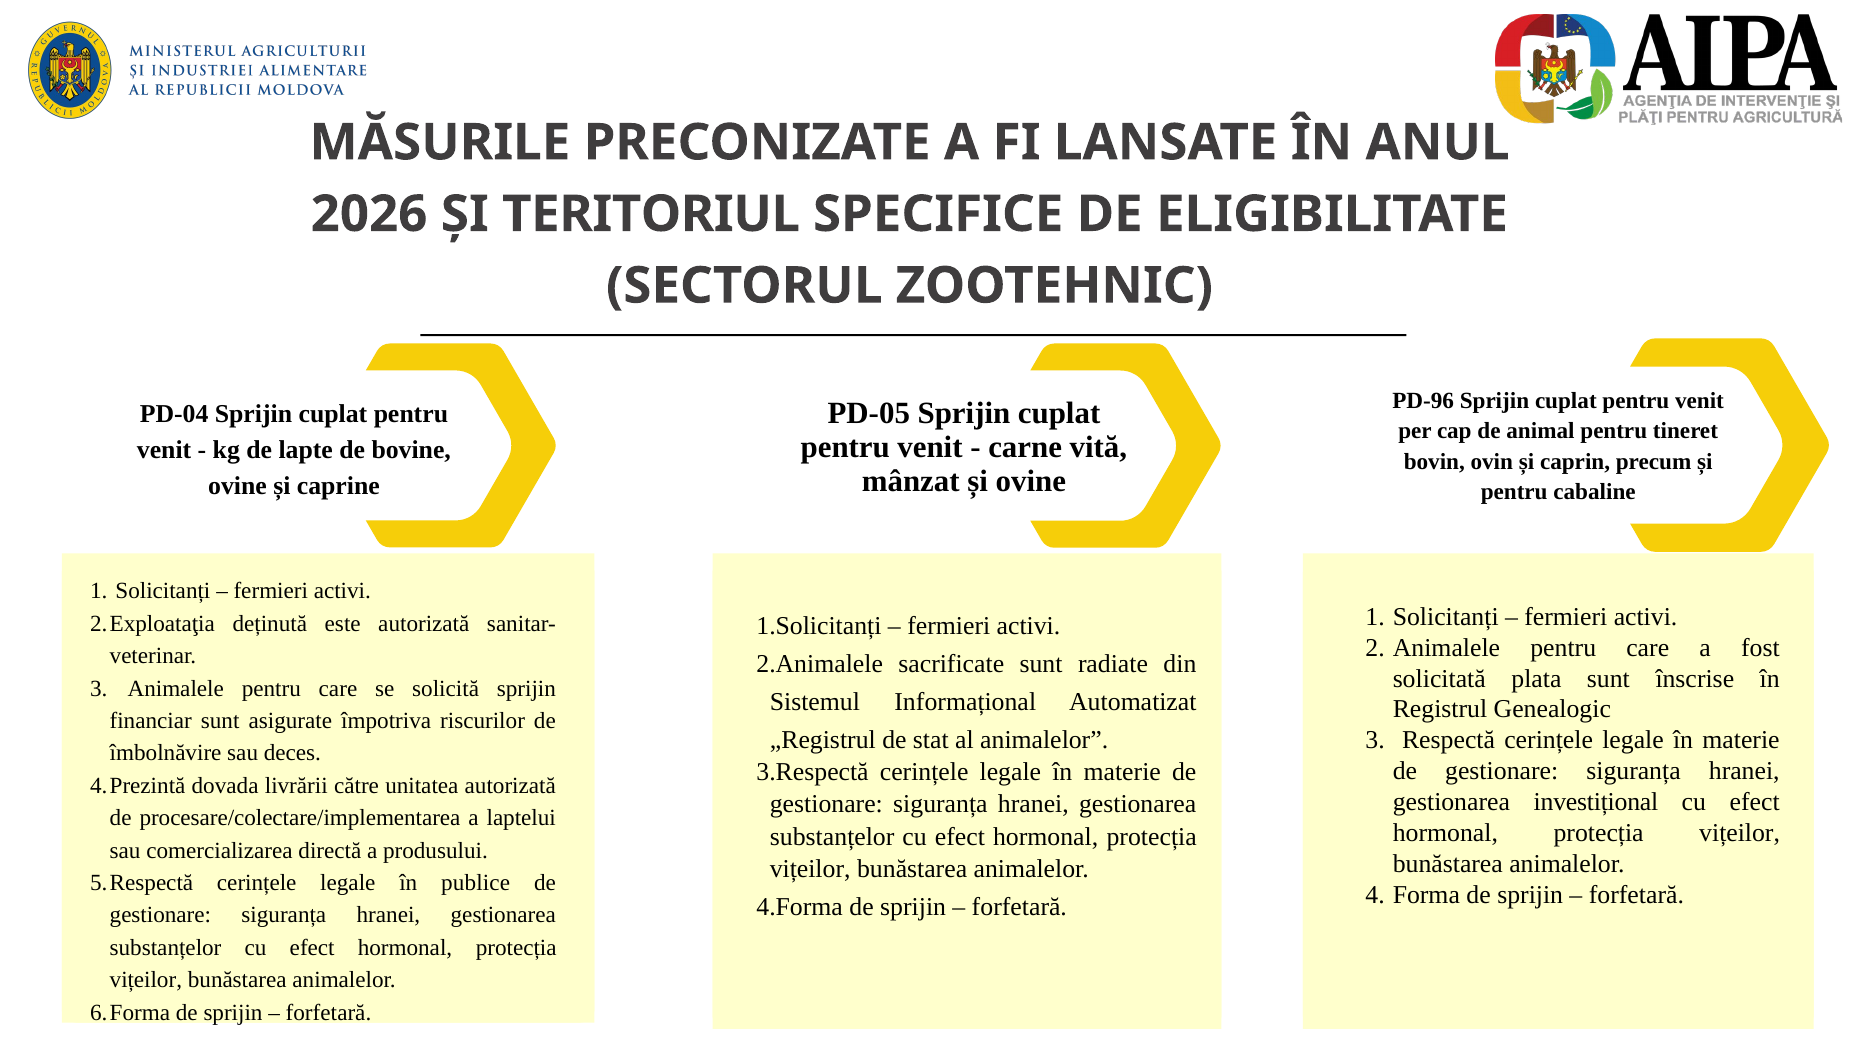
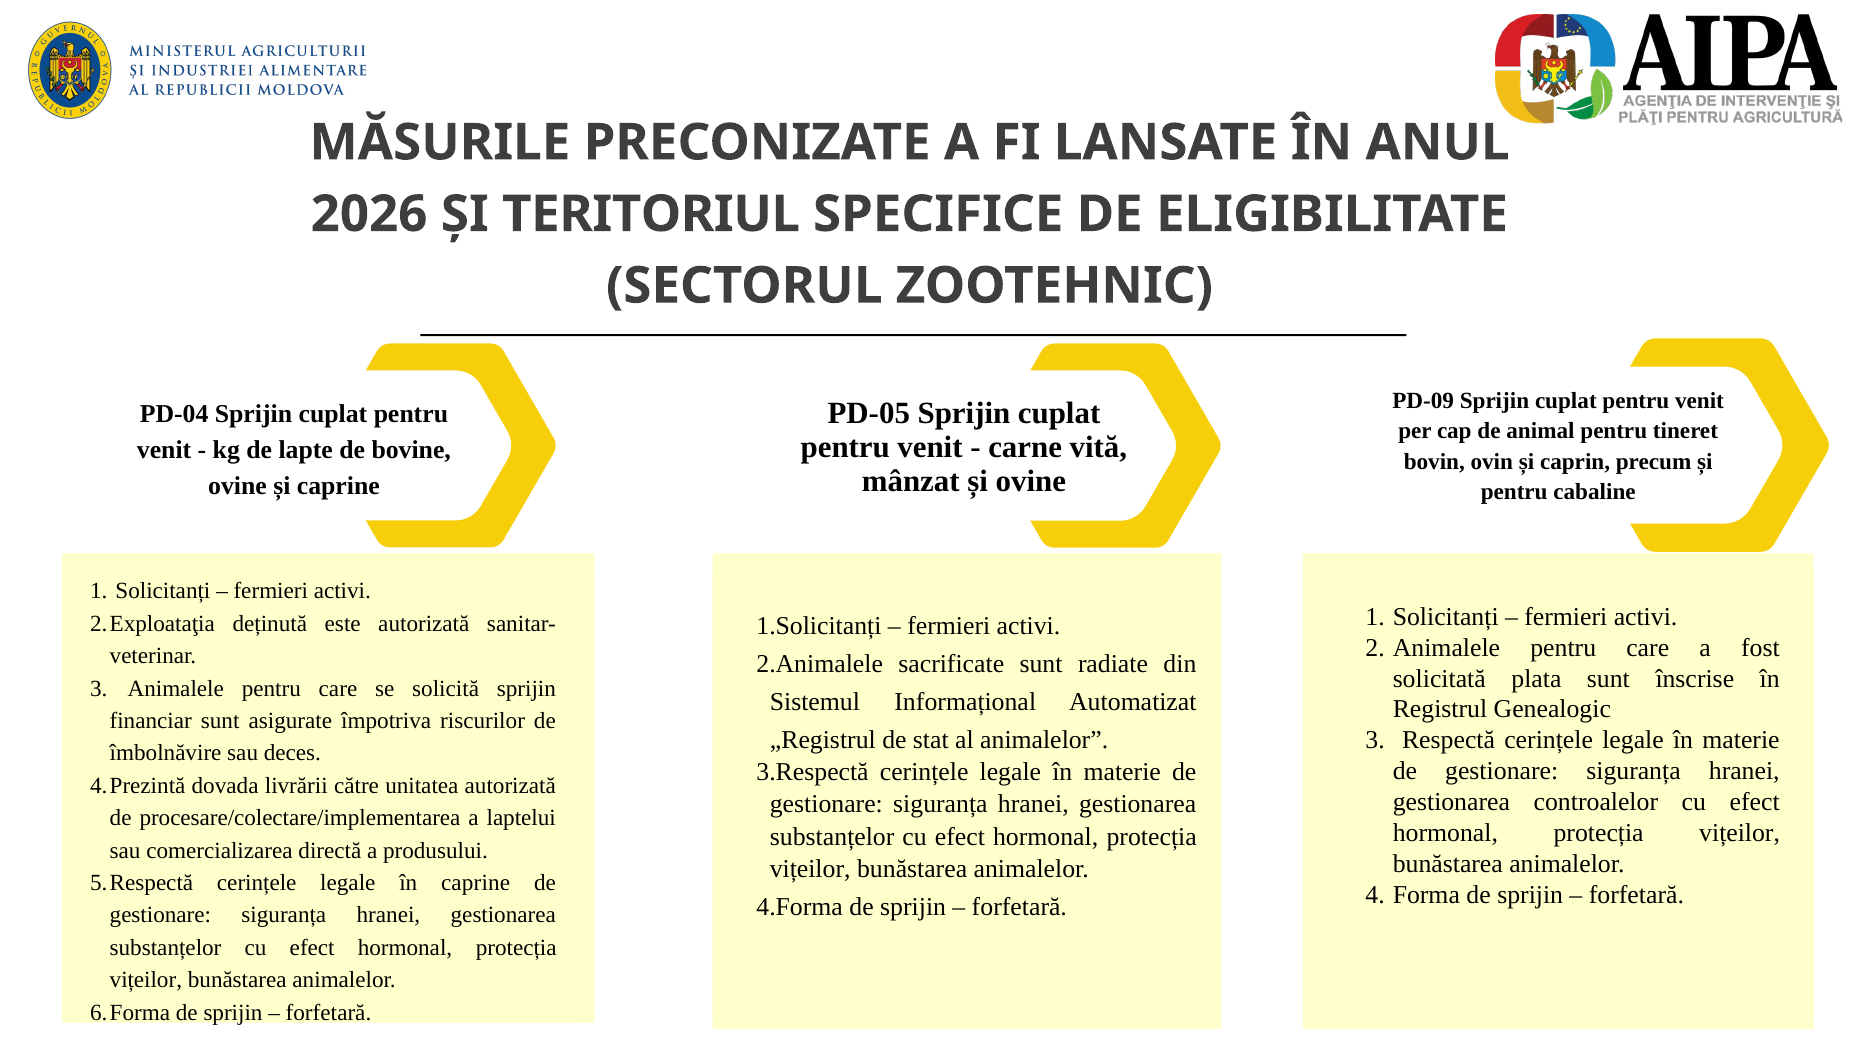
PD-96: PD-96 -> PD-09 (1423, 401)
investițional: investițional -> controalelor (1596, 802)
în publice: publice -> caprine (476, 883)
